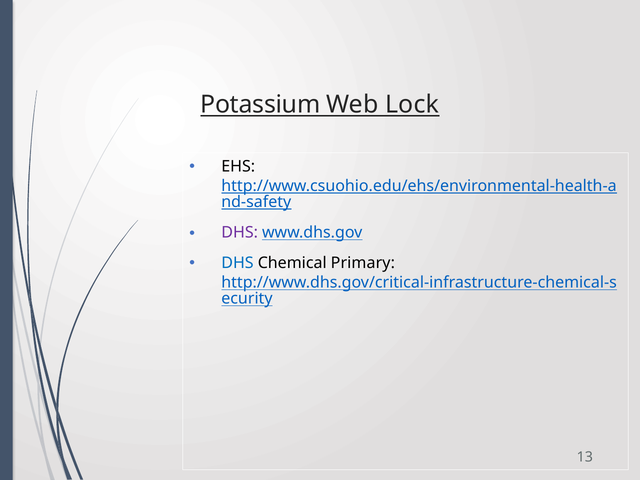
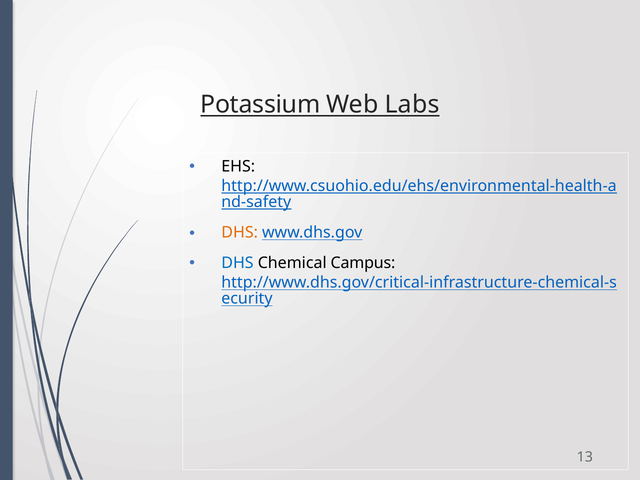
Lock: Lock -> Labs (412, 104)
DHS colour: purple -> orange (240, 233)
Primary: Primary -> Campus (363, 263)
